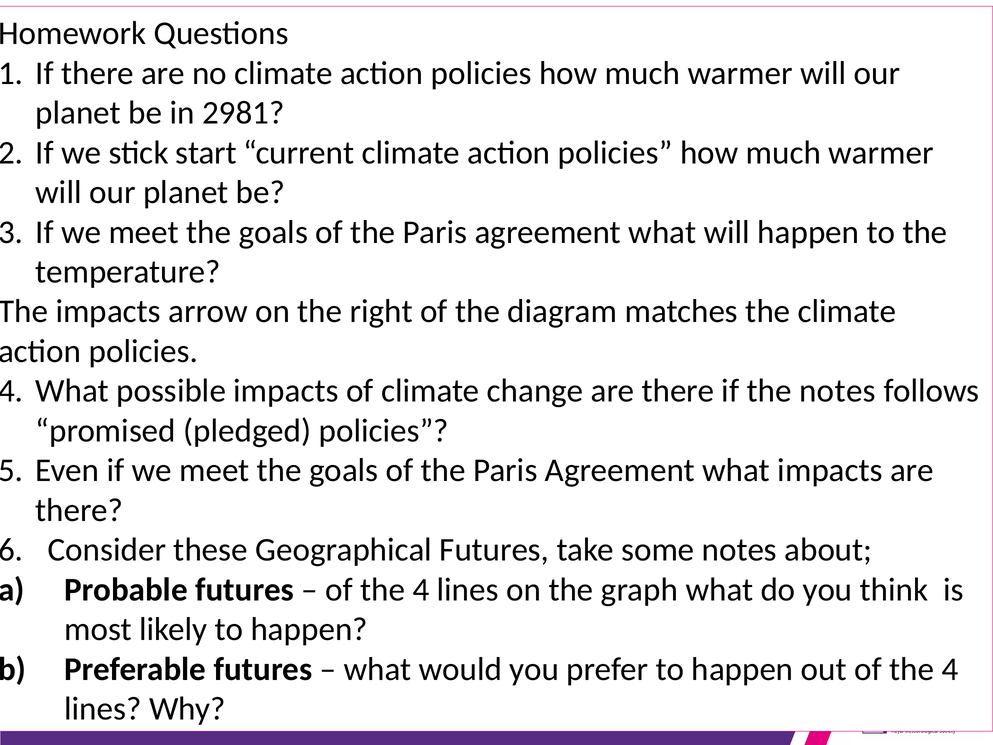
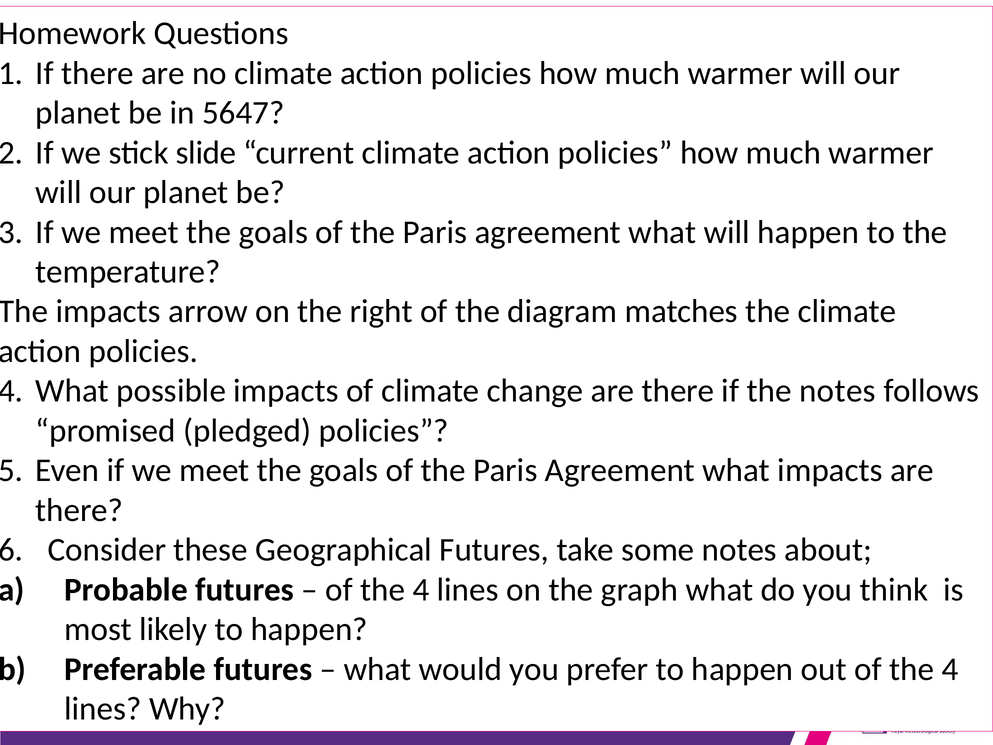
2981: 2981 -> 5647 (243, 113)
start: start -> slide (206, 153)
